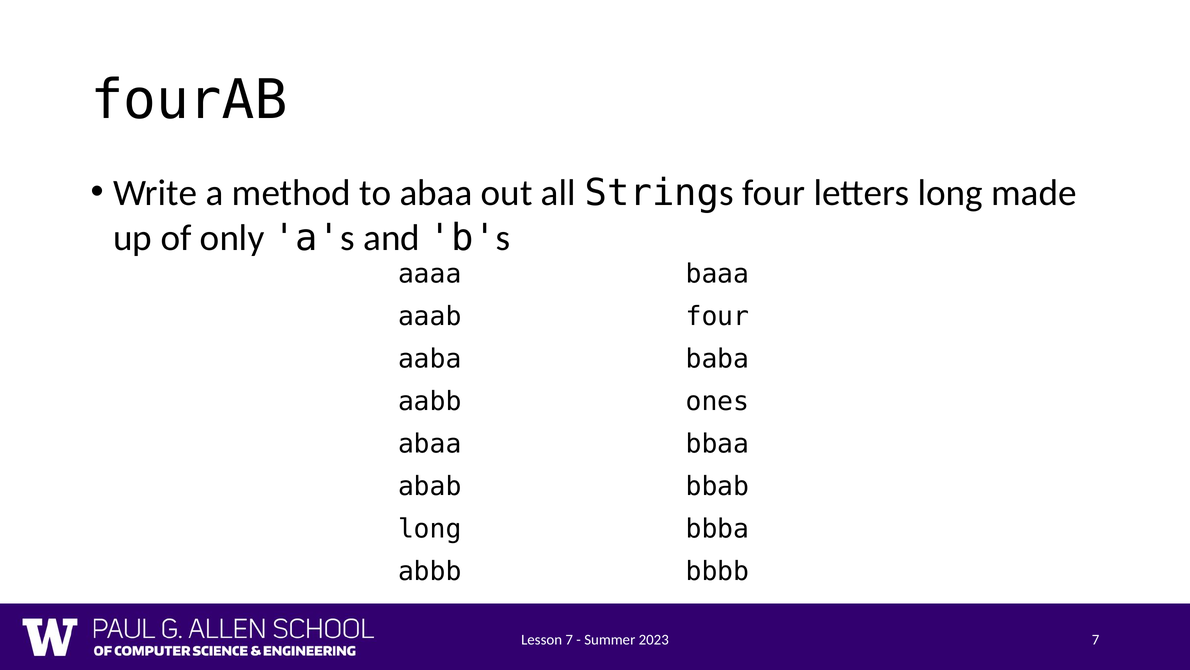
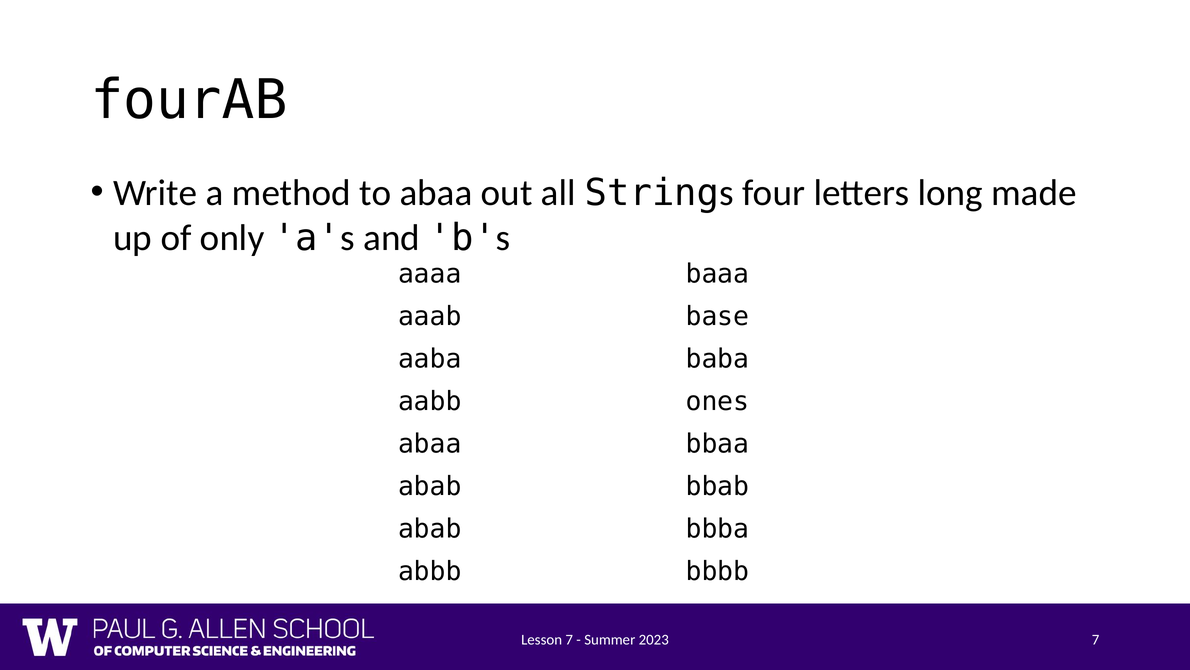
aaab four: four -> base (717, 316)
long: long -> abab (430, 529)
